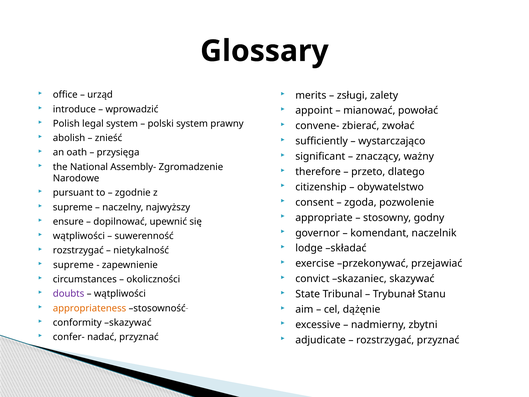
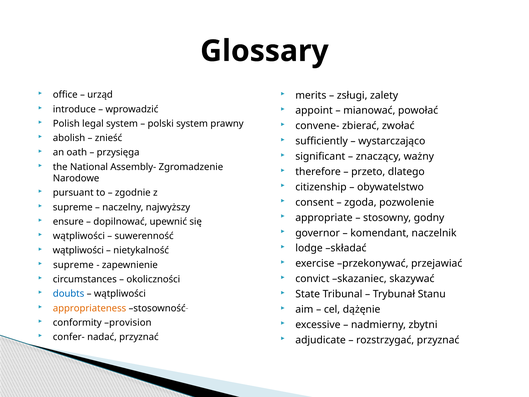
rozstrzygać: rozstrzygać -> wątpliwości (78, 250)
doubts colour: purple -> blue (69, 294)
conformity skazywać: skazywać -> provision (128, 322)
